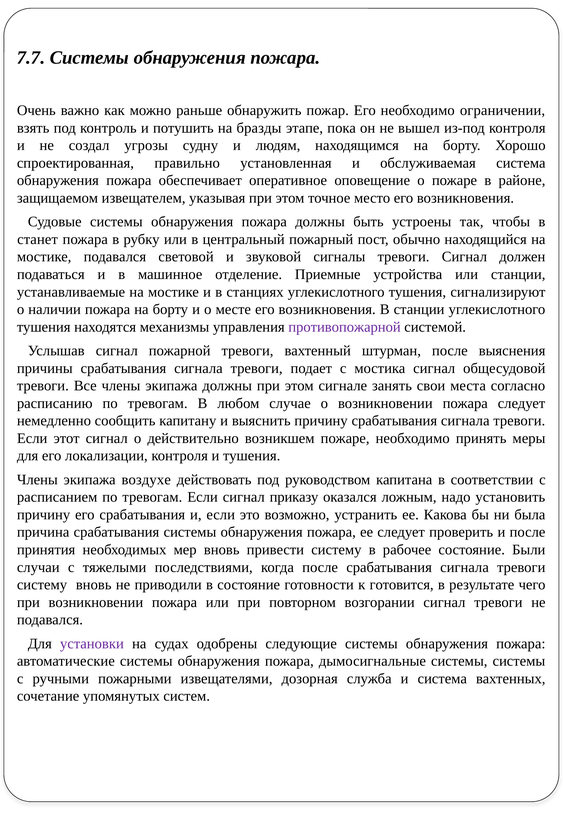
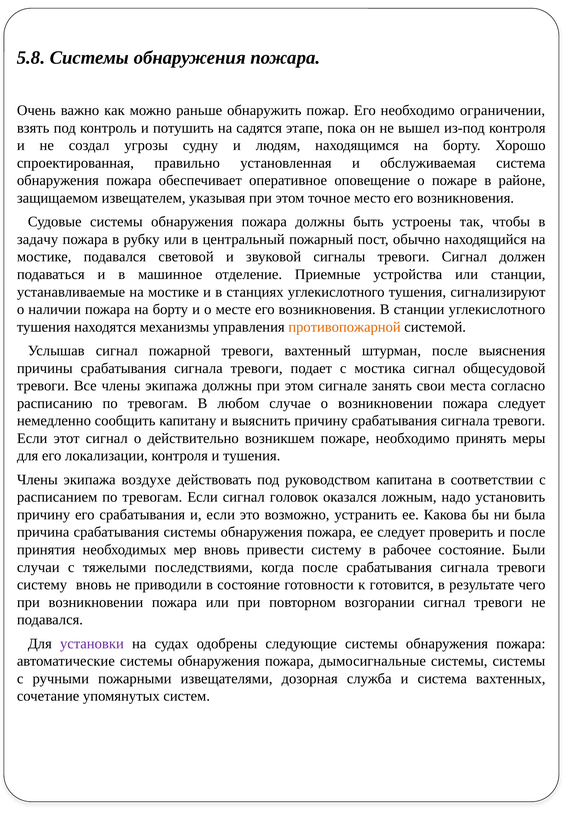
7.7: 7.7 -> 5.8 (31, 58)
бразды: бразды -> садятся (259, 128)
станет: станет -> задачу (38, 239)
противопожарной colour: purple -> orange (345, 327)
приказу: приказу -> головок (294, 497)
